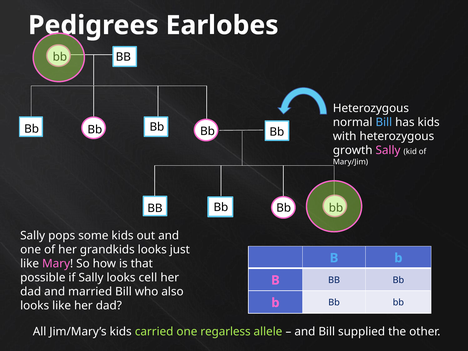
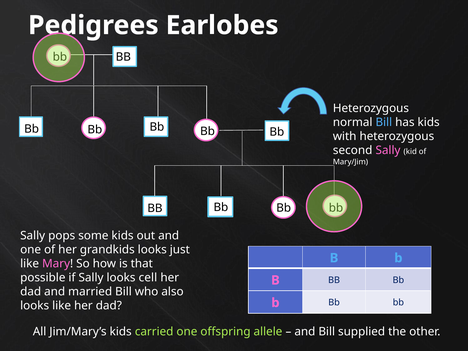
growth: growth -> second (353, 150)
regarless: regarless -> offspring (225, 332)
